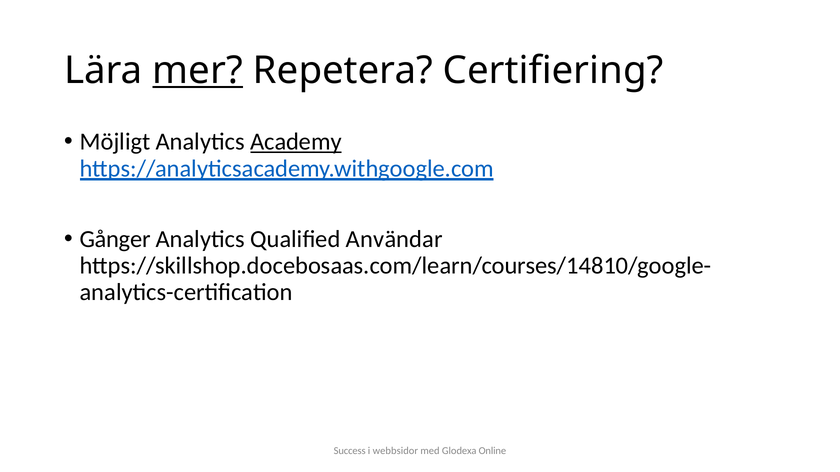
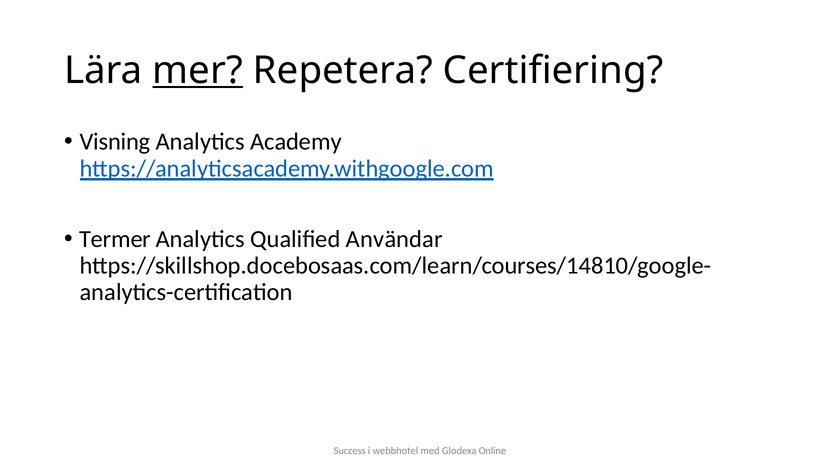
Möjligt: Möjligt -> Visning (115, 142)
Academy underline: present -> none (296, 142)
Gånger: Gånger -> Termer (115, 239)
webbsidor: webbsidor -> webbhotel (395, 451)
